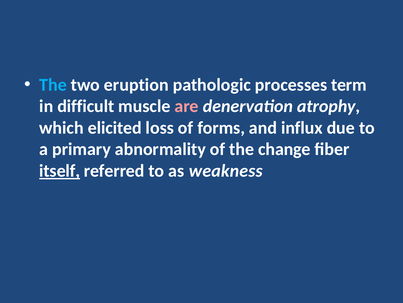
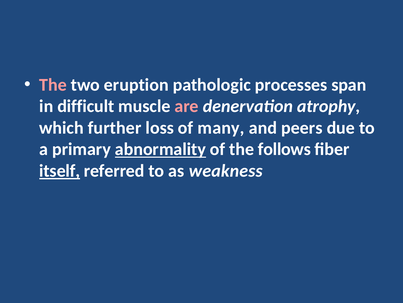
The colour: light blue -> pink (53, 85)
term: term -> span (349, 85)
elicited: elicited -> further (115, 128)
forms: forms -> many (221, 128)
influx: influx -> peers (302, 128)
abnormality underline: none -> present (160, 149)
change: change -> follows (284, 149)
